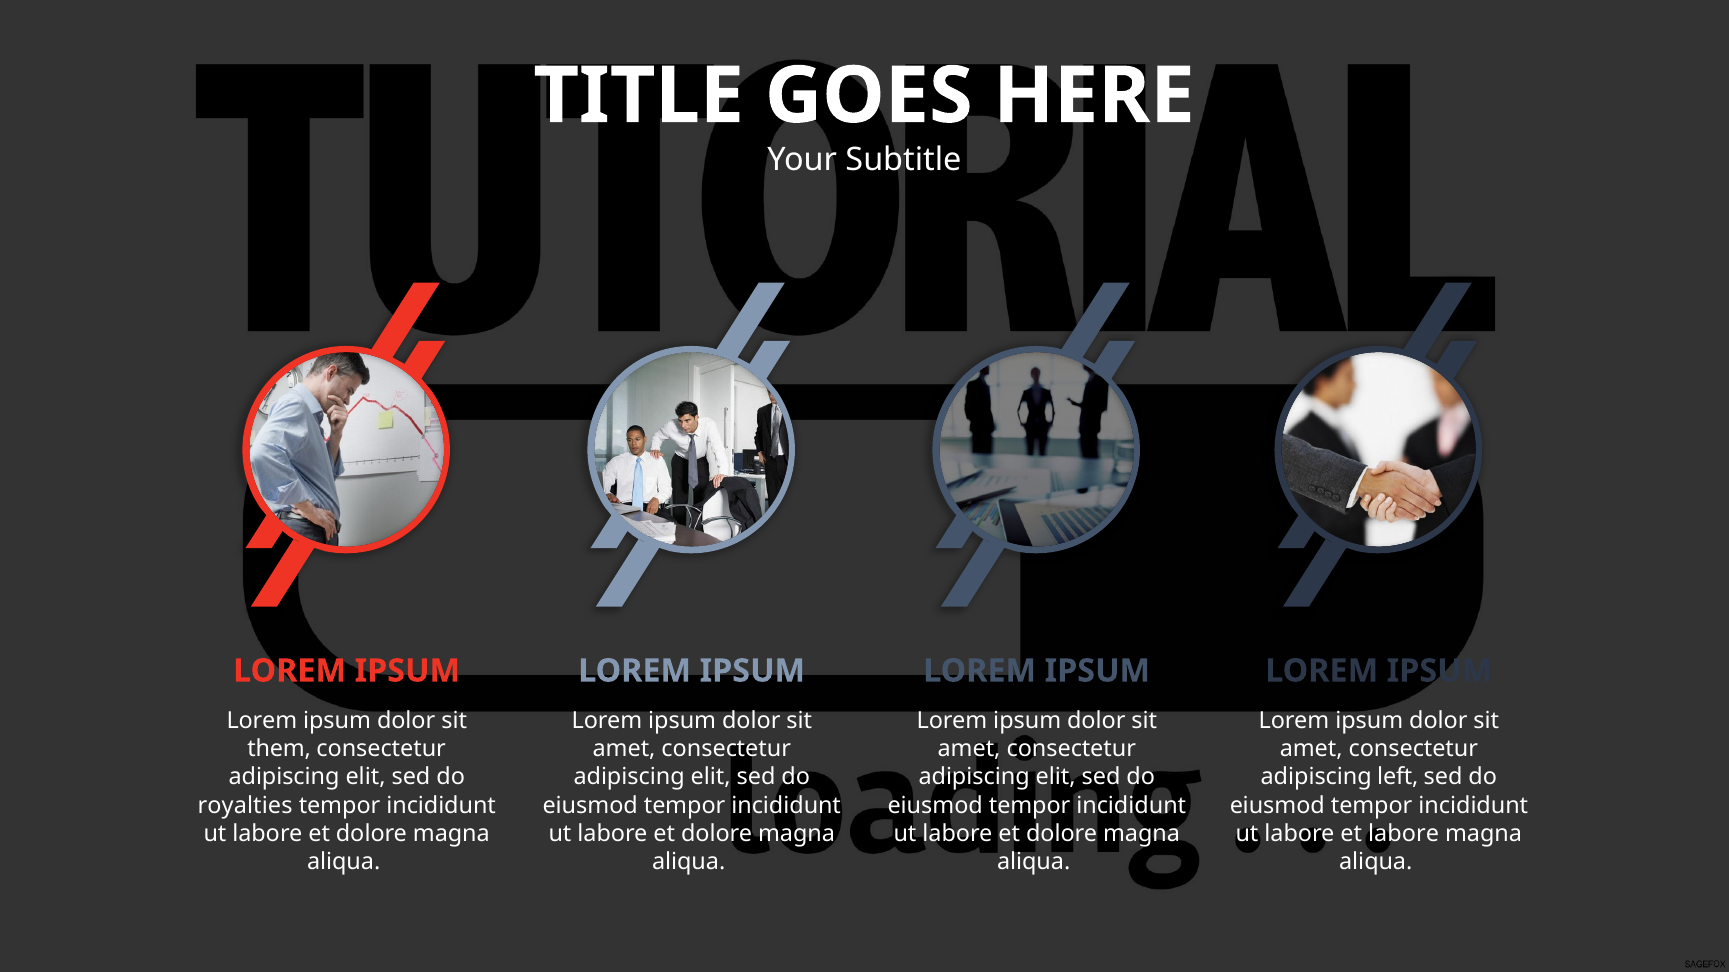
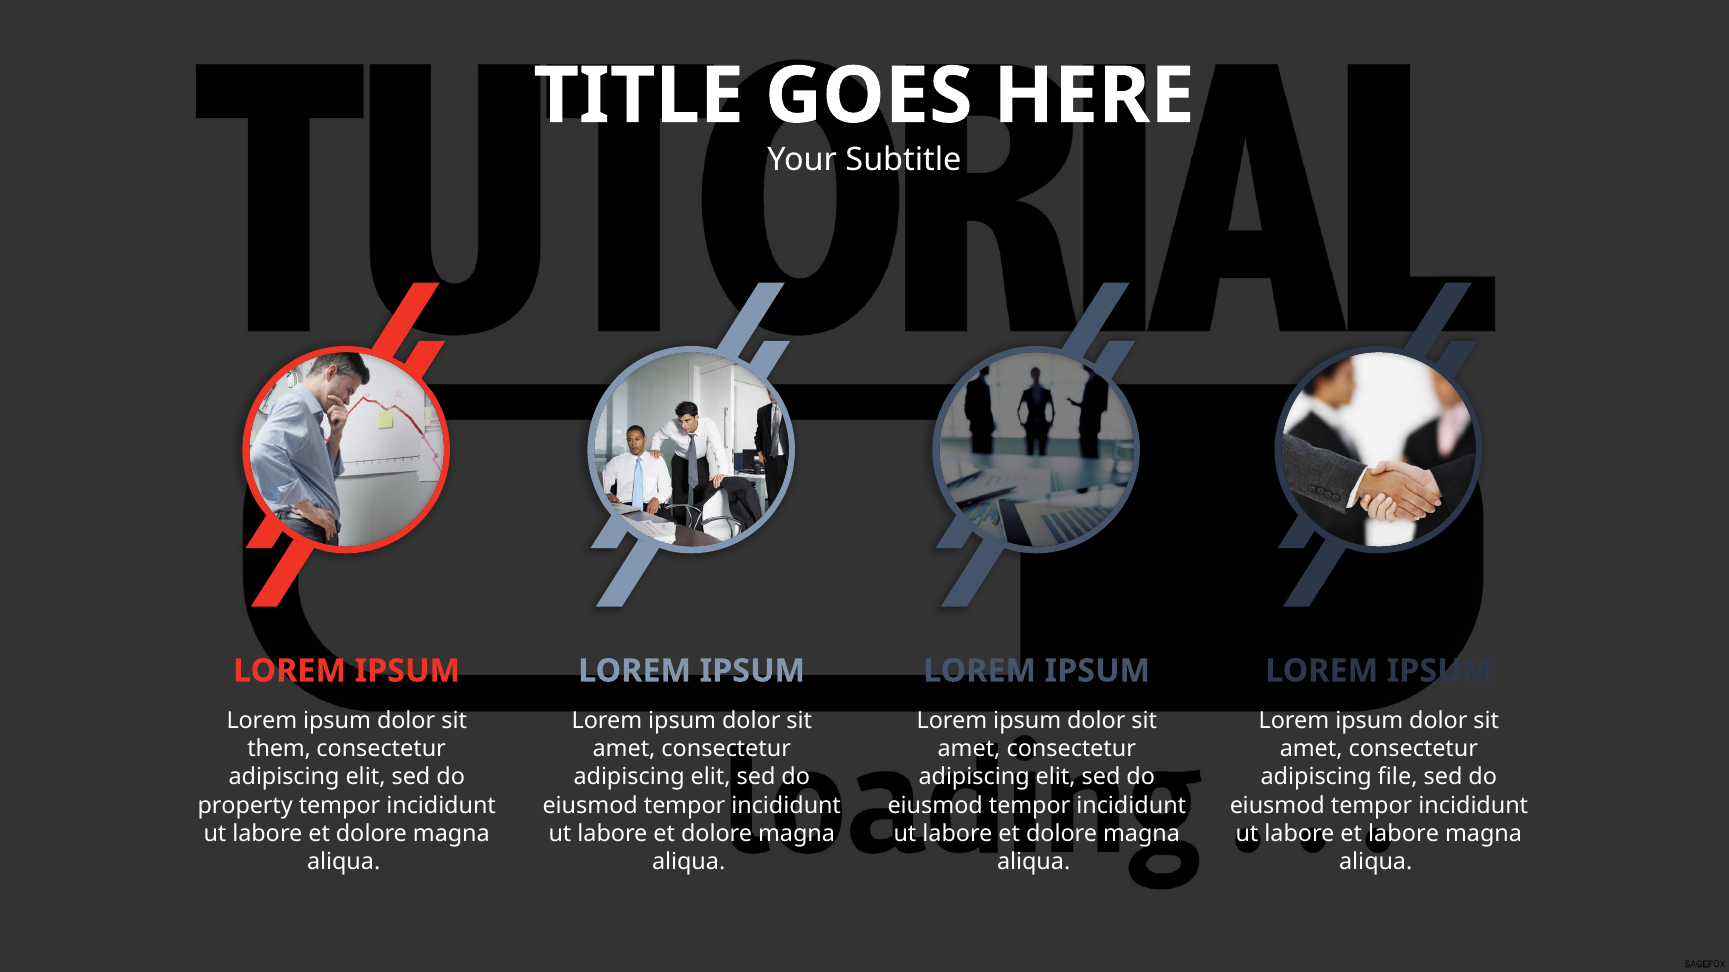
left: left -> file (1398, 778)
royalties: royalties -> property (245, 806)
